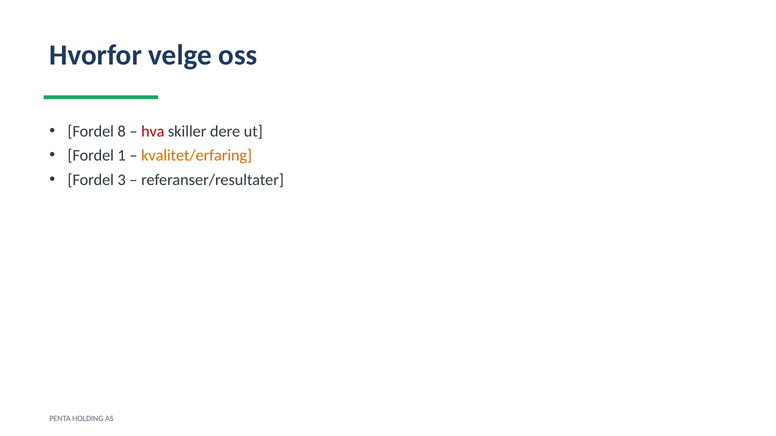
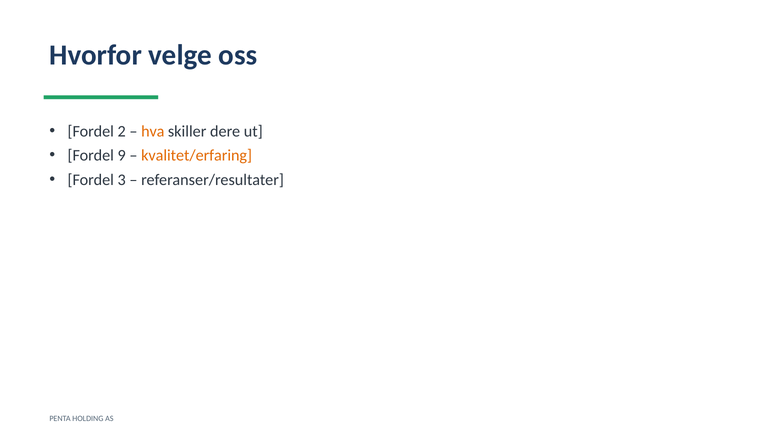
8: 8 -> 2 (122, 131)
hva colour: red -> orange (153, 131)
1: 1 -> 9 (122, 156)
